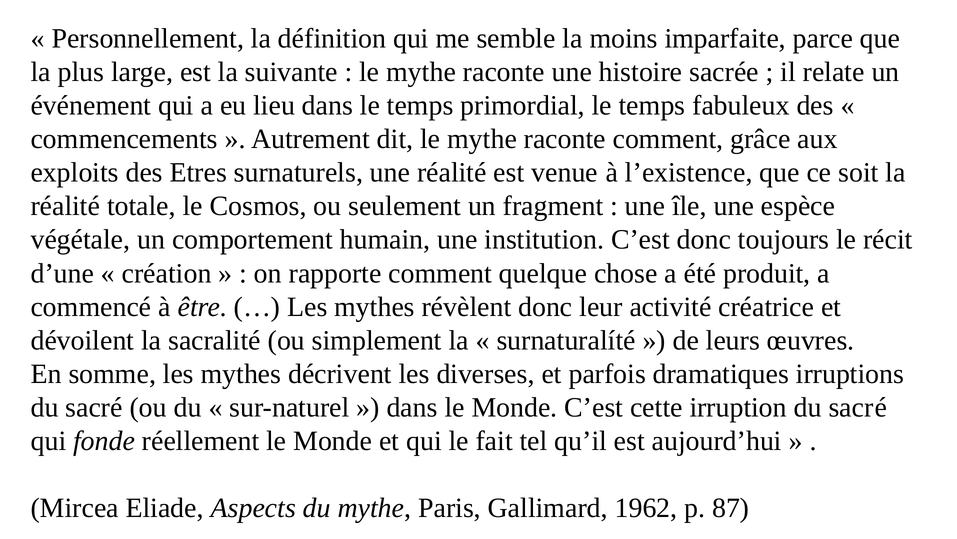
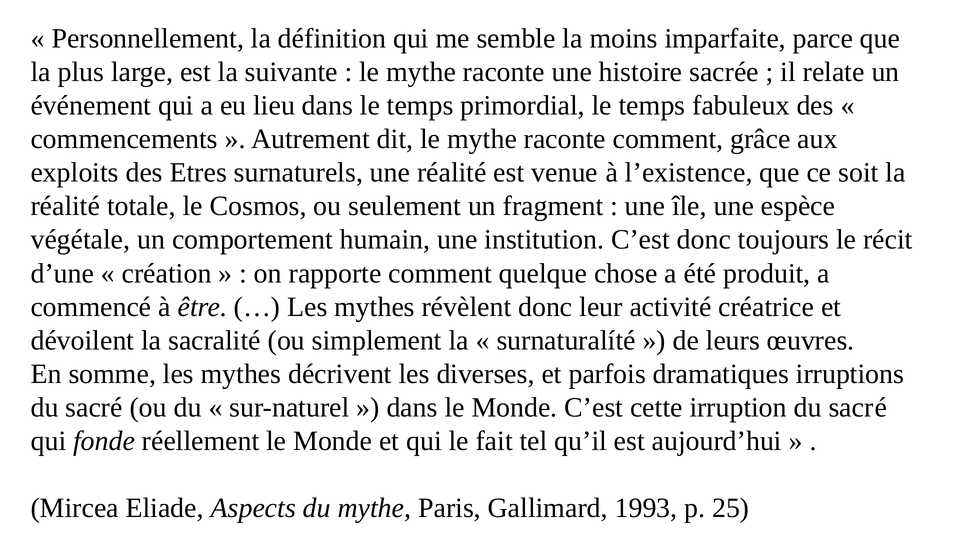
1962: 1962 -> 1993 (646, 508)
87: 87 -> 25 (731, 508)
